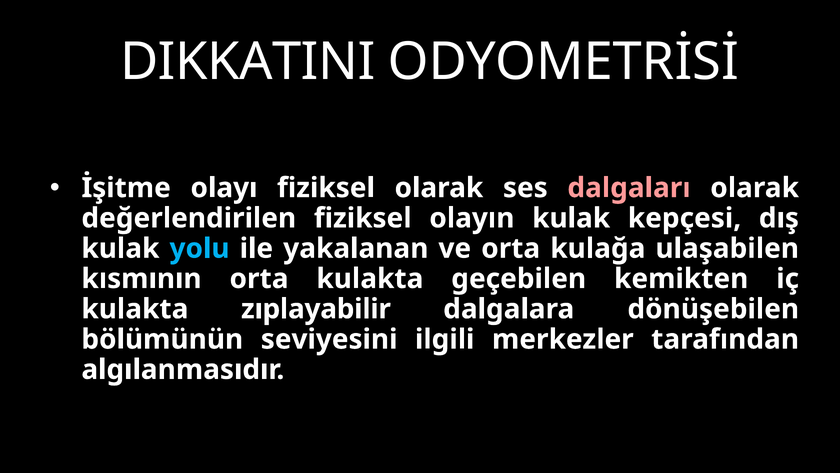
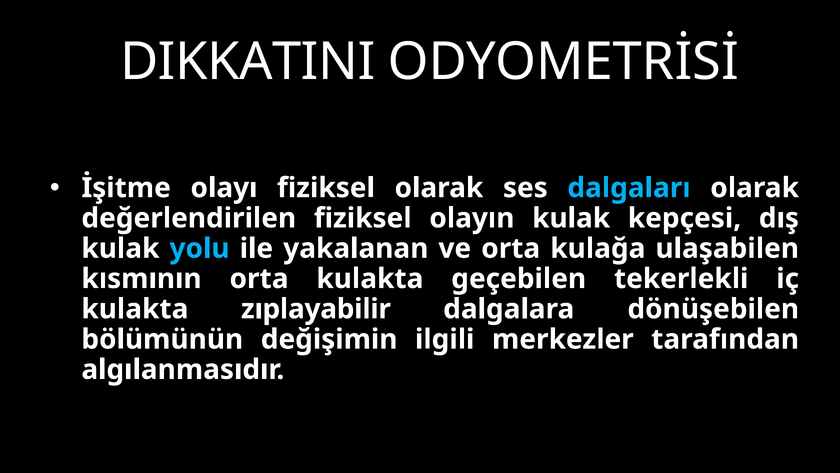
dalgaları colour: pink -> light blue (629, 188)
kemikten: kemikten -> tekerlekli (681, 278)
seviyesini: seviyesini -> değişimin (329, 339)
